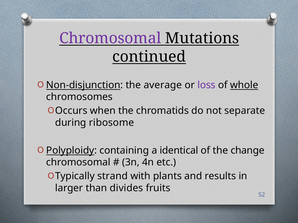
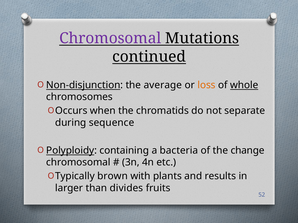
loss colour: purple -> orange (206, 85)
ribosome: ribosome -> sequence (112, 123)
identical: identical -> bacteria (179, 151)
strand: strand -> brown (113, 177)
